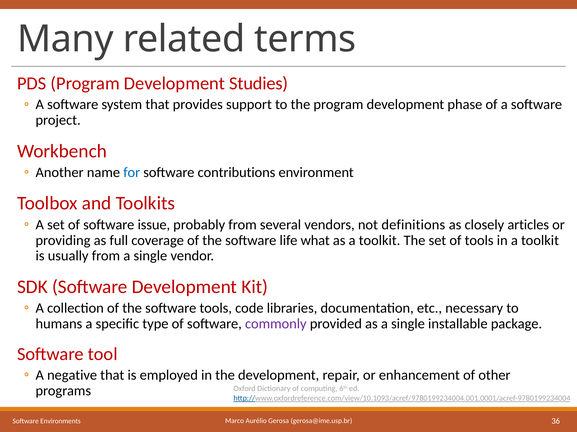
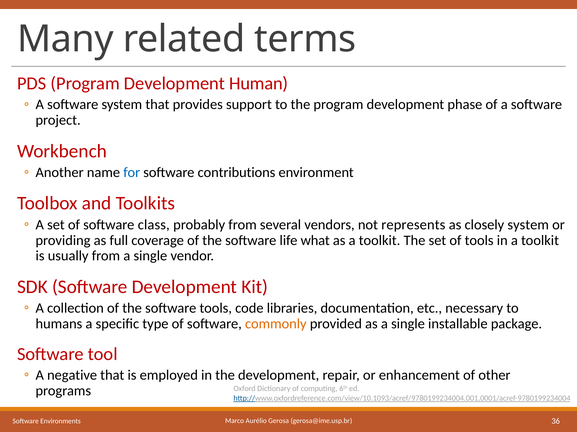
Studies: Studies -> Human (259, 84)
issue: issue -> class (154, 225)
definitions: definitions -> represents (413, 225)
closely articles: articles -> system (528, 225)
commonly colour: purple -> orange (276, 324)
